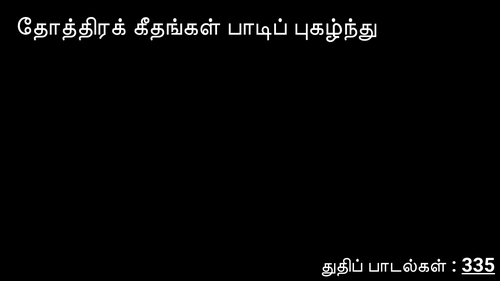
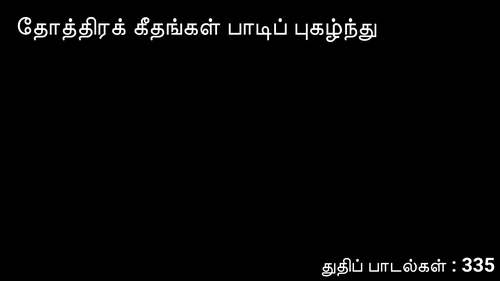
335 underline: present -> none (478, 266)
